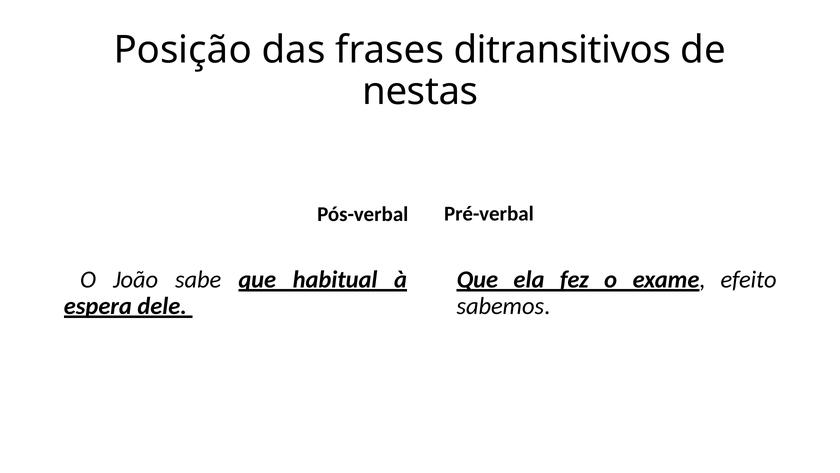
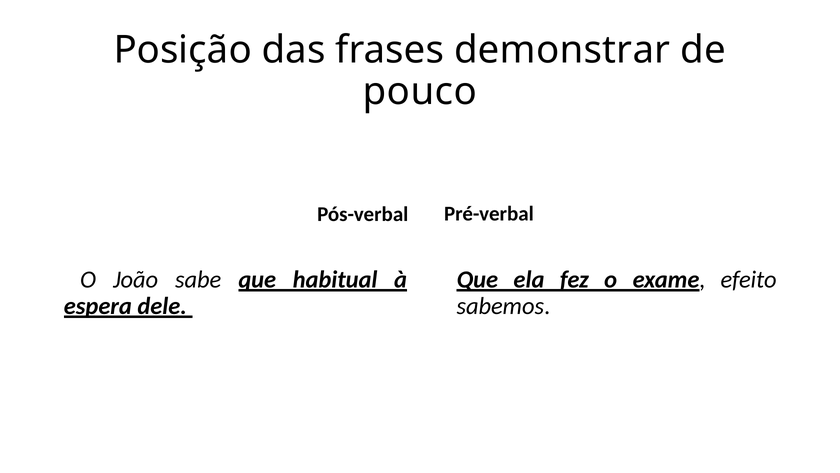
ditransitivos: ditransitivos -> demonstrar (562, 50)
nestas: nestas -> pouco (420, 91)
